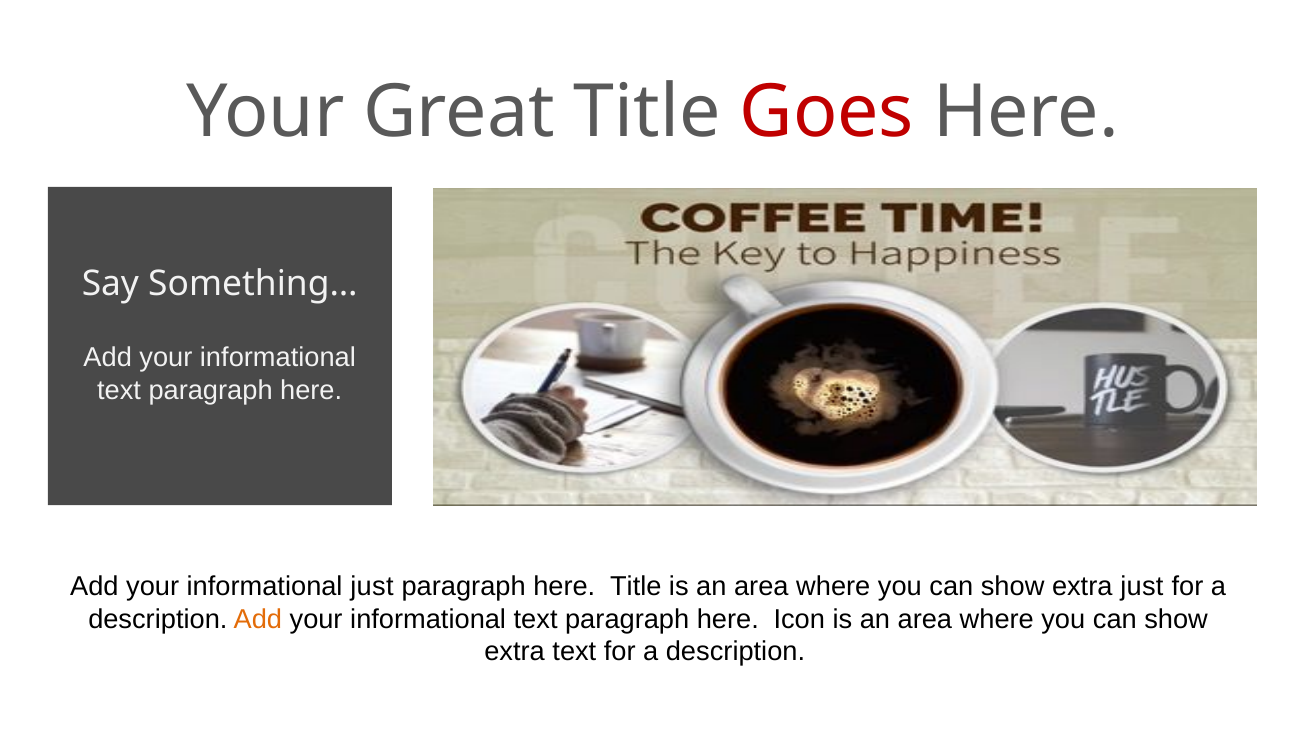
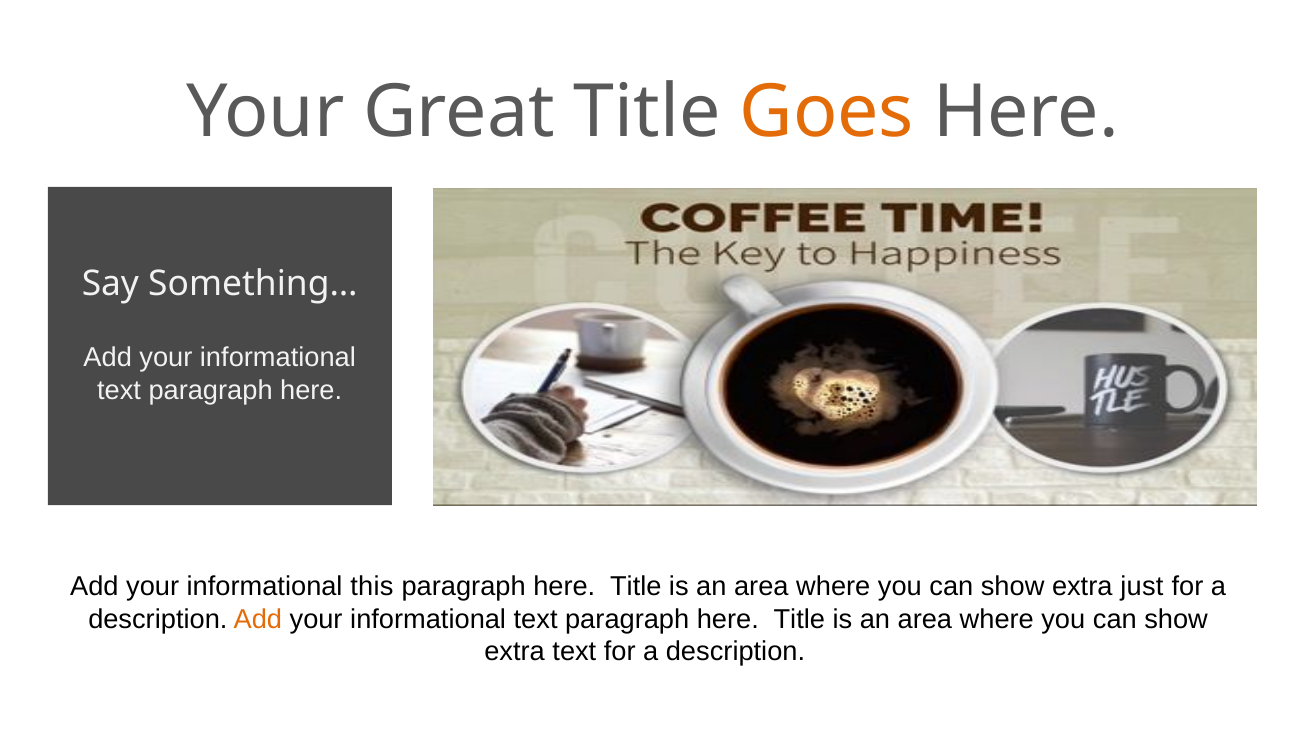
Goes colour: red -> orange (827, 112)
informational just: just -> this (372, 586)
text paragraph here Icon: Icon -> Title (799, 619)
